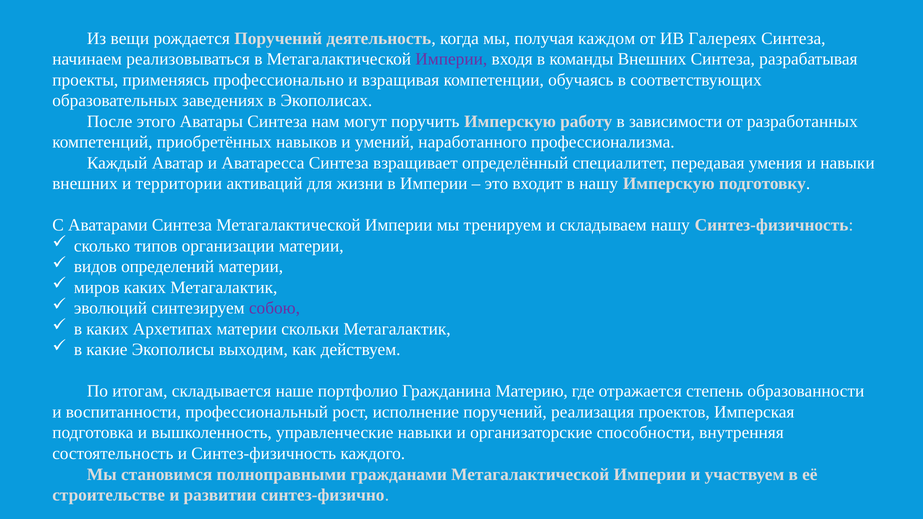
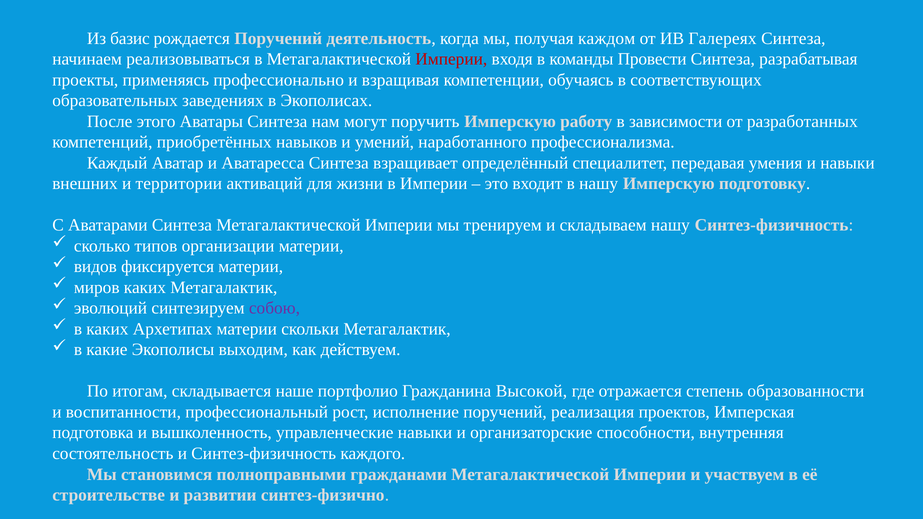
вещи: вещи -> базис (130, 38)
Империи colour: purple -> red (451, 59)
команды Внешних: Внешних -> Провести (652, 59)
определений: определений -> фиксируется (168, 267)
Материю: Материю -> Высокой (531, 391)
